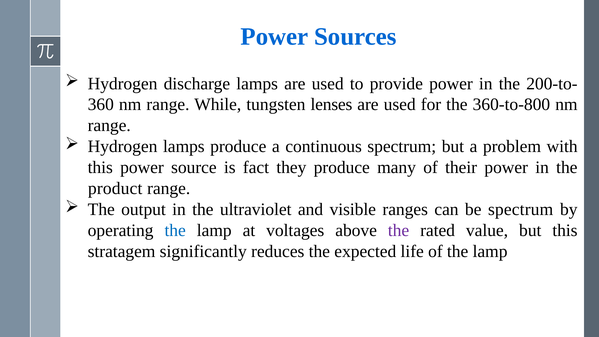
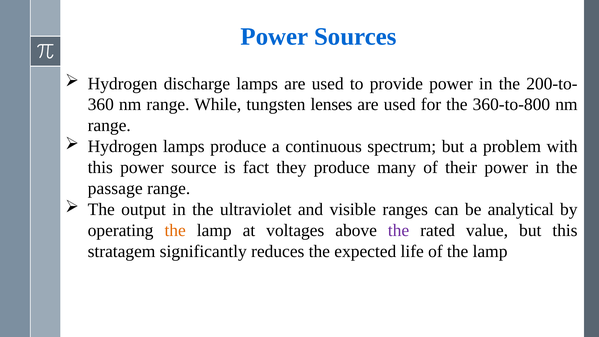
product: product -> passage (115, 188)
be spectrum: spectrum -> analytical (521, 209)
the colour: blue -> orange (175, 230)
